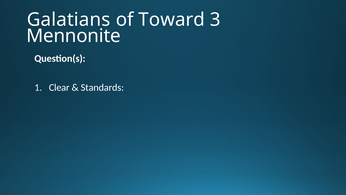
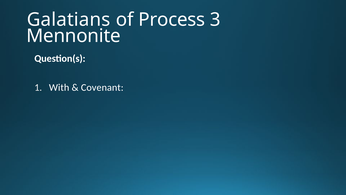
Toward: Toward -> Process (172, 20)
Clear: Clear -> With (59, 87)
Standards: Standards -> Covenant (102, 87)
